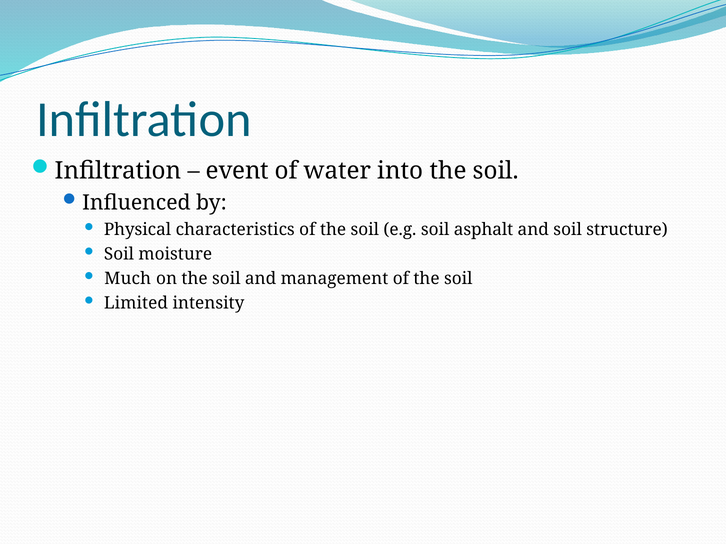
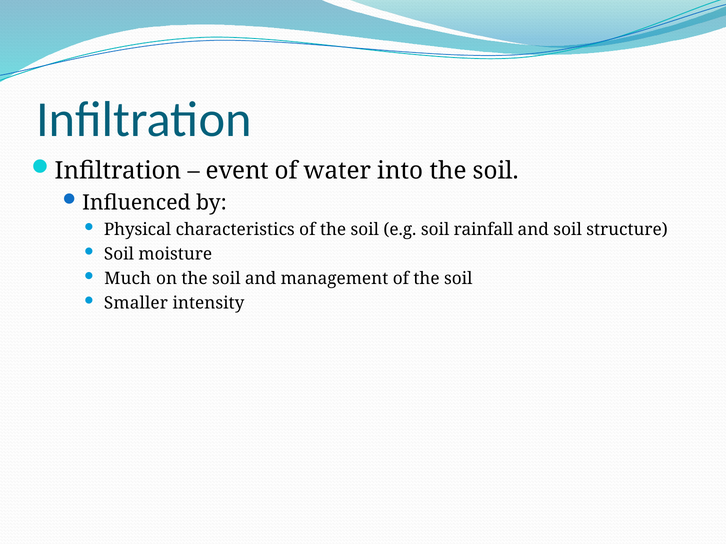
asphalt: asphalt -> rainfall (484, 230)
Limited: Limited -> Smaller (136, 303)
